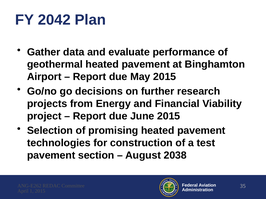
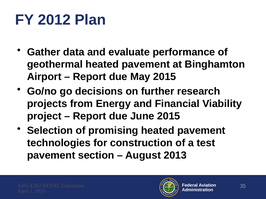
2042: 2042 -> 2012 (54, 20)
2038: 2038 -> 2013 (175, 156)
